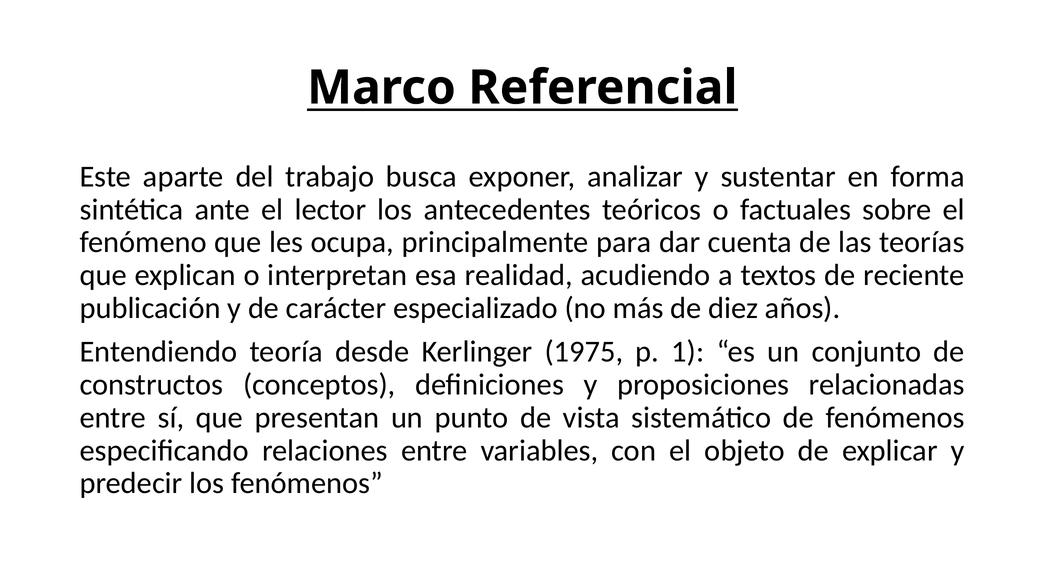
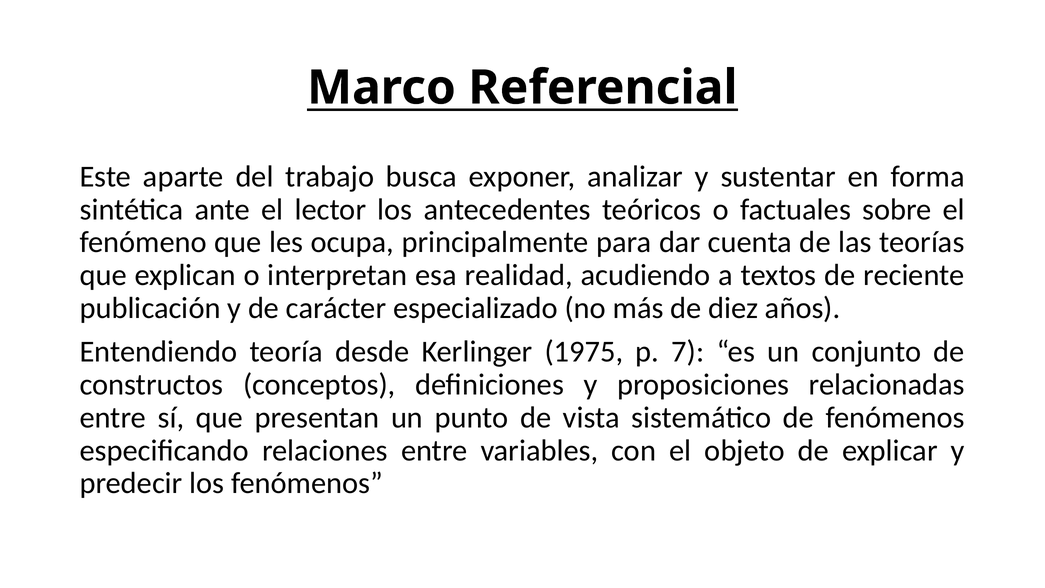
1: 1 -> 7 (688, 352)
